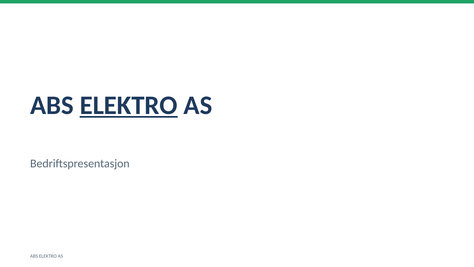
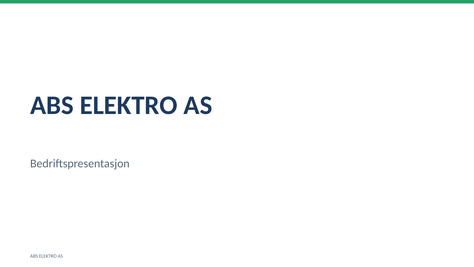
ELEKTRO underline: present -> none (129, 105)
